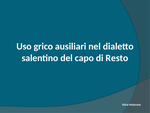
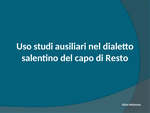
grico: grico -> studi (43, 46)
